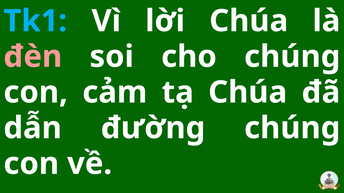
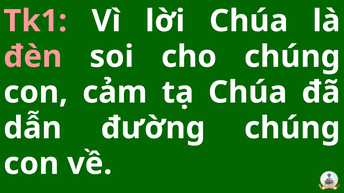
Tk1 colour: light blue -> pink (35, 21)
